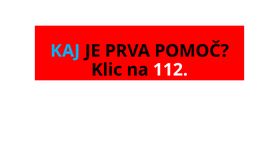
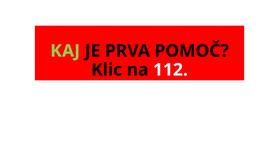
KAJ colour: light blue -> light green (65, 51)
